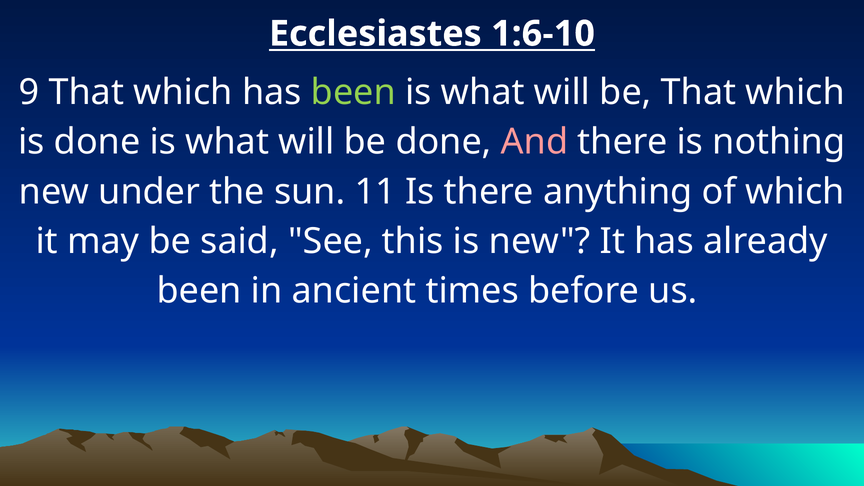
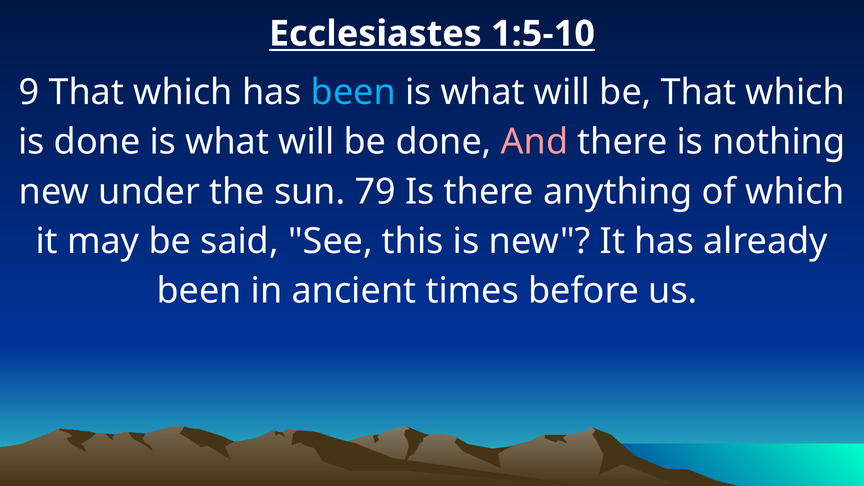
1:6-10: 1:6-10 -> 1:5-10 (543, 34)
been colour: light green -> light blue (353, 92)
11: 11 -> 79 (375, 192)
